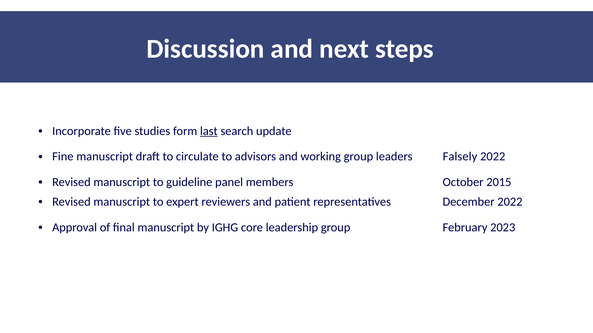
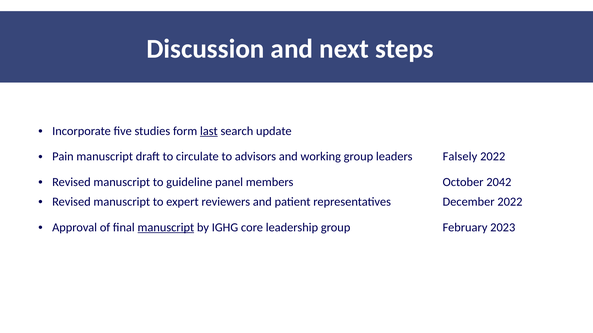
Fine: Fine -> Pain (63, 157)
2015: 2015 -> 2042 (499, 183)
manuscript underline: none -> present (166, 228)
